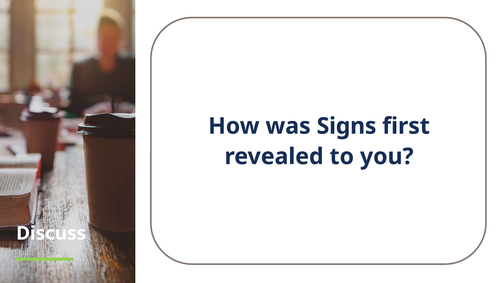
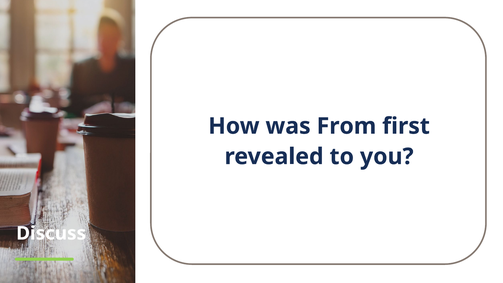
Signs: Signs -> From (346, 126)
